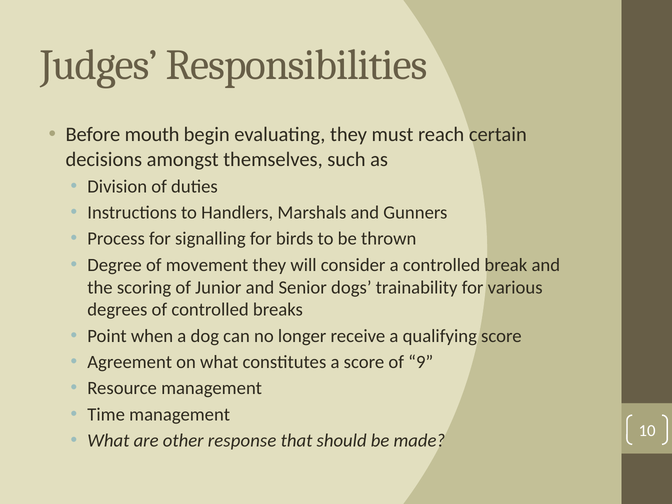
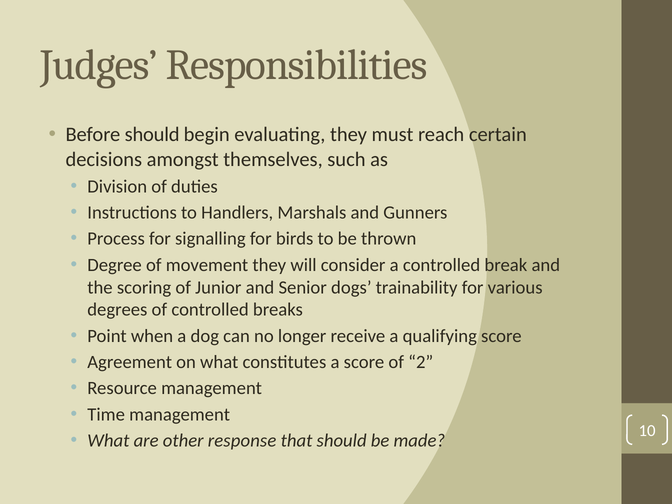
Before mouth: mouth -> should (152, 135)
9: 9 -> 2 (421, 362)
